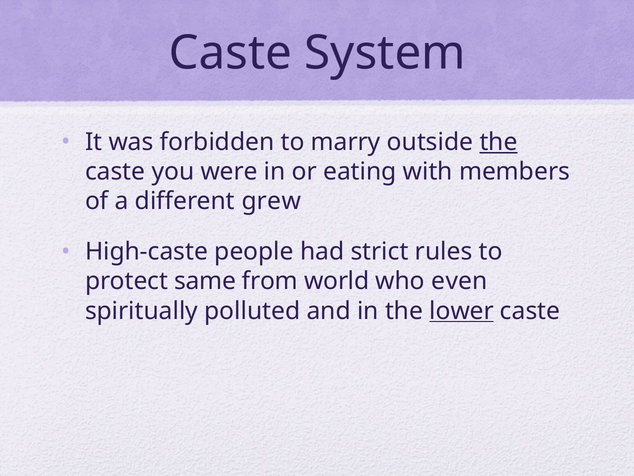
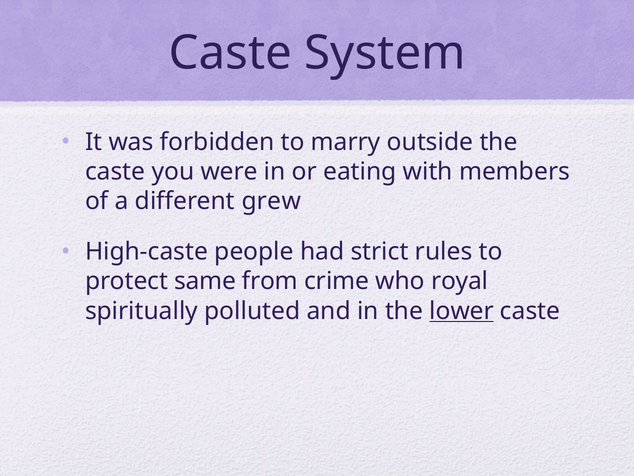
the underline: present -> none (499, 142)
world: world -> crime (337, 281)
even: even -> royal (460, 281)
